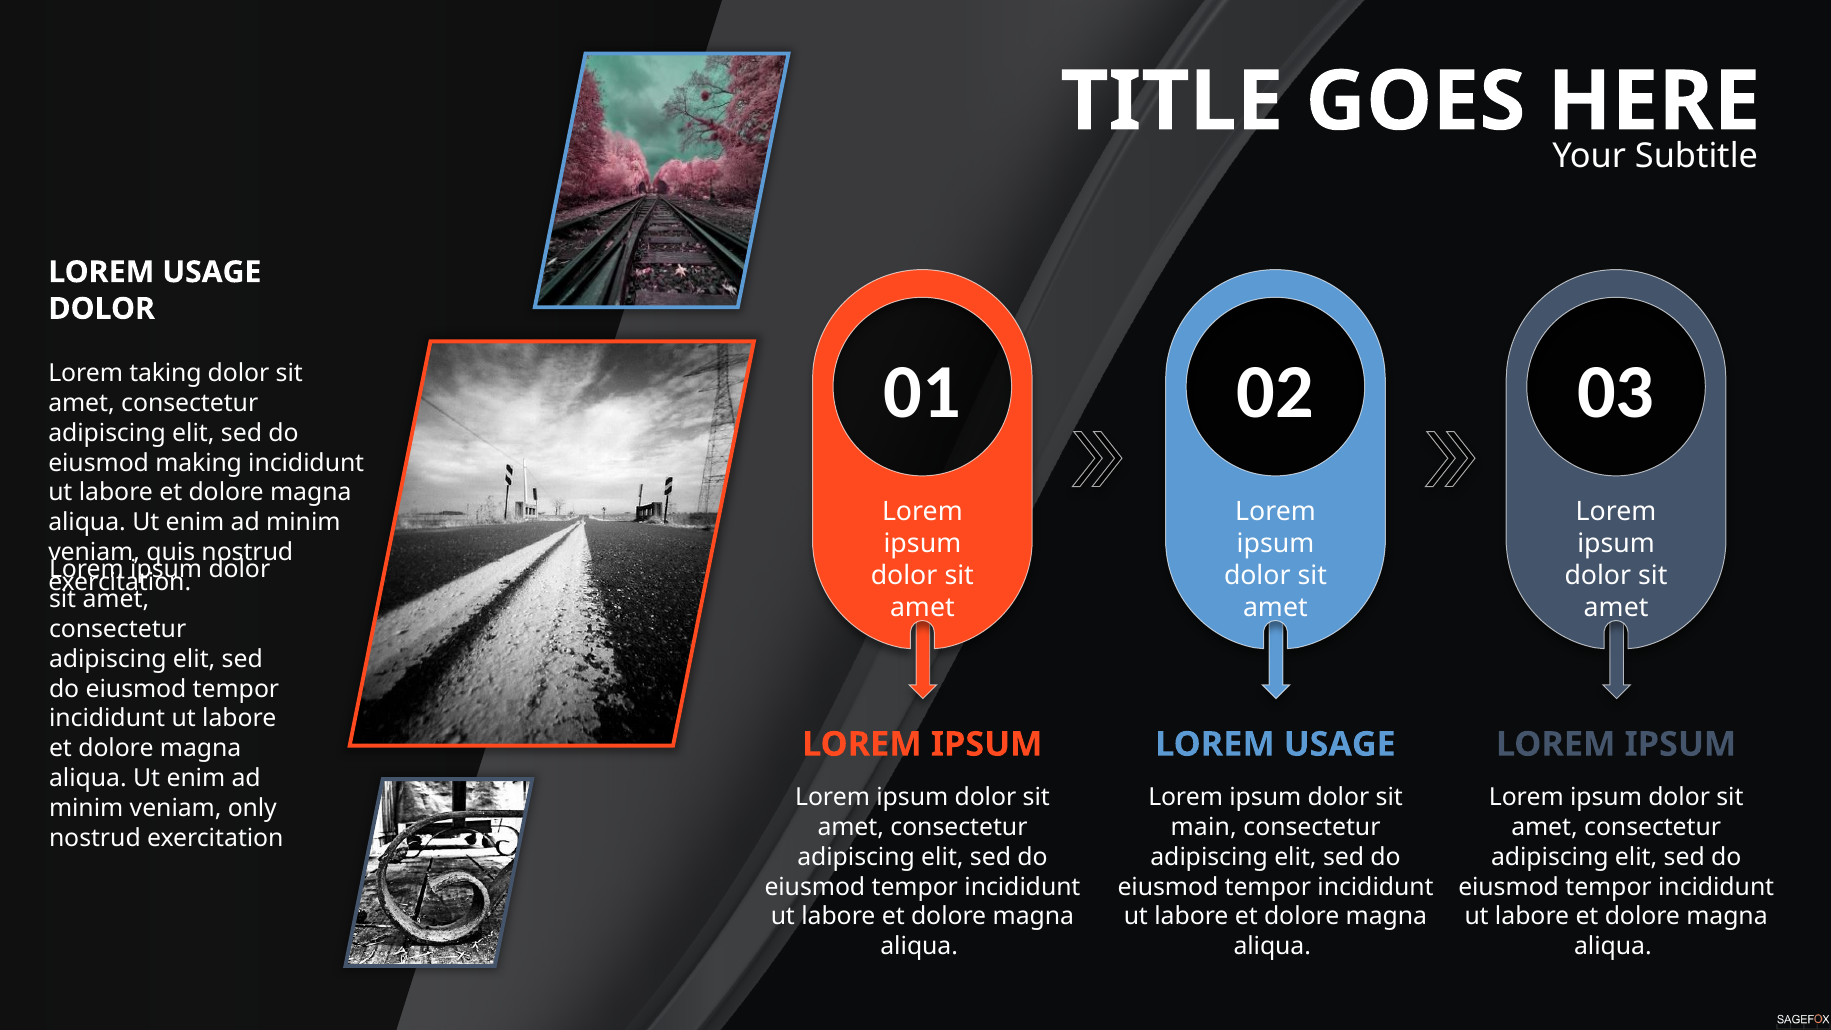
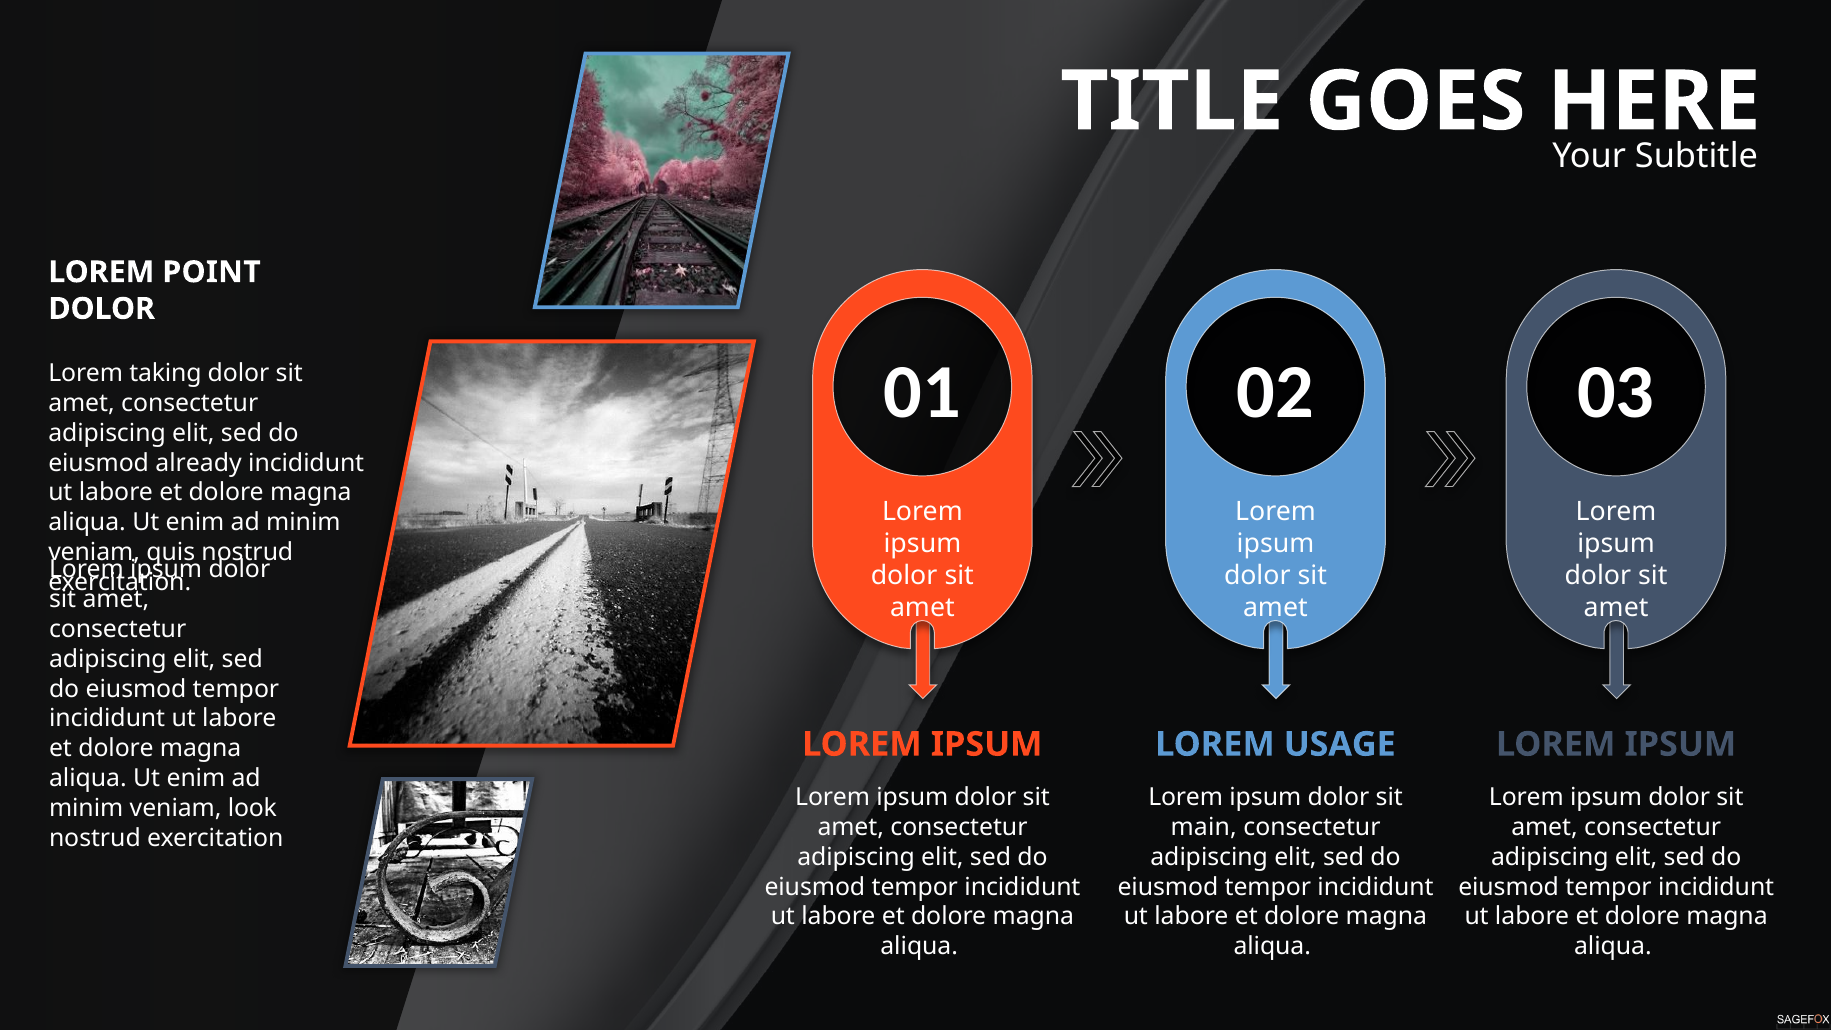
USAGE: USAGE -> POINT (212, 272)
making: making -> already (199, 463)
only: only -> look (252, 808)
